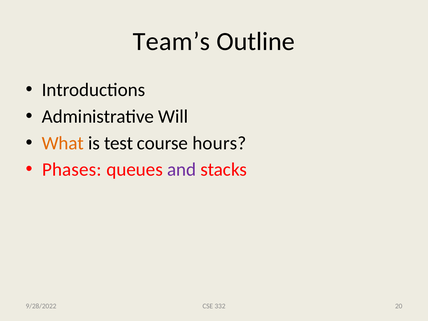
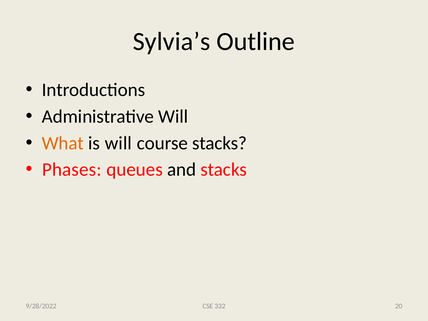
Team’s: Team’s -> Sylvia’s (172, 41)
is test: test -> will (118, 143)
course hours: hours -> stacks (220, 143)
and colour: purple -> black (182, 170)
